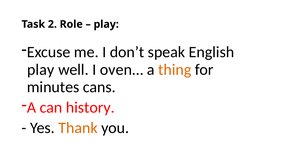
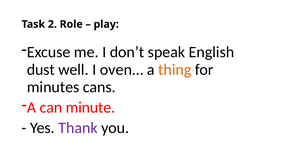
play: play -> dust (41, 70)
history: history -> minute (90, 108)
Thank colour: orange -> purple (78, 128)
